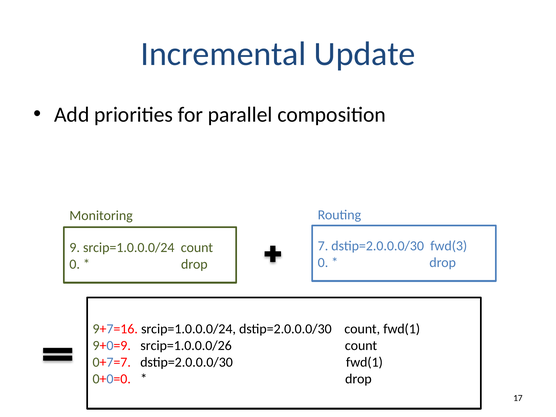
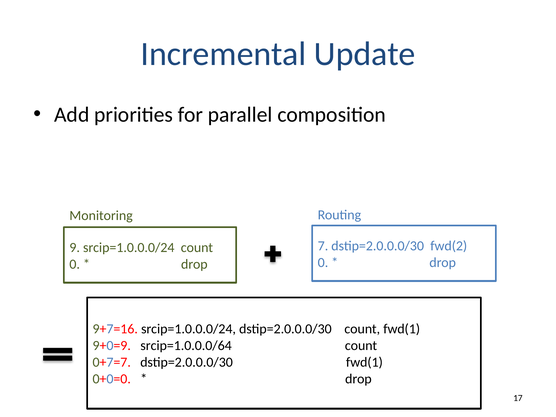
fwd(3: fwd(3 -> fwd(2 (449, 246)
srcip=1.0.0.0/26: srcip=1.0.0.0/26 -> srcip=1.0.0.0/64 (186, 346)
